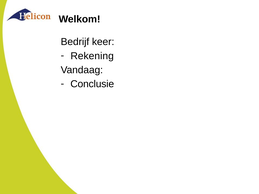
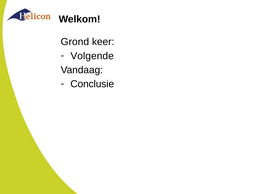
Bedrijf: Bedrijf -> Grond (75, 42)
Rekening: Rekening -> Volgende (92, 56)
